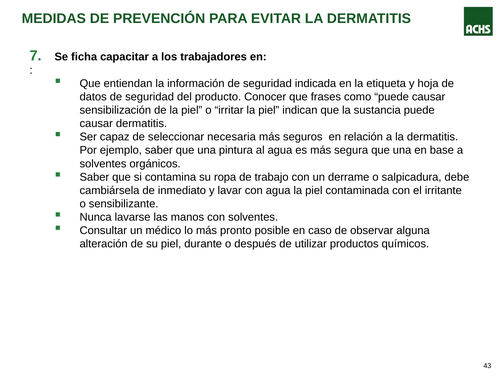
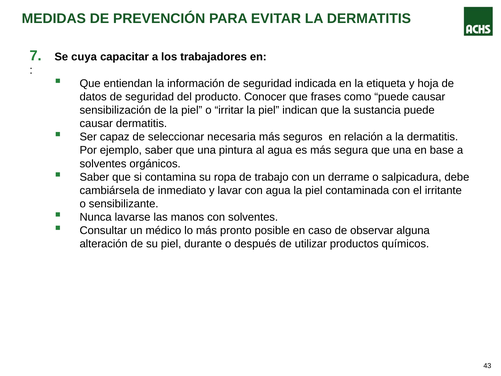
ficha: ficha -> cuya (84, 57)
